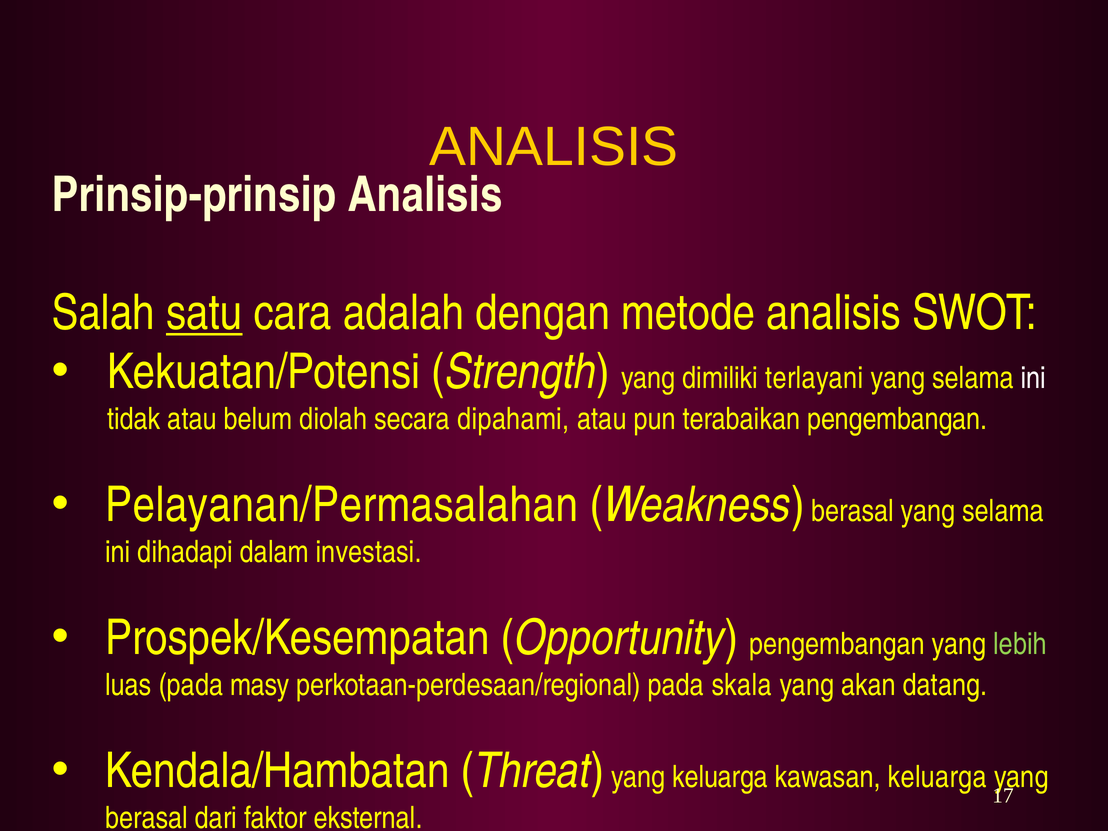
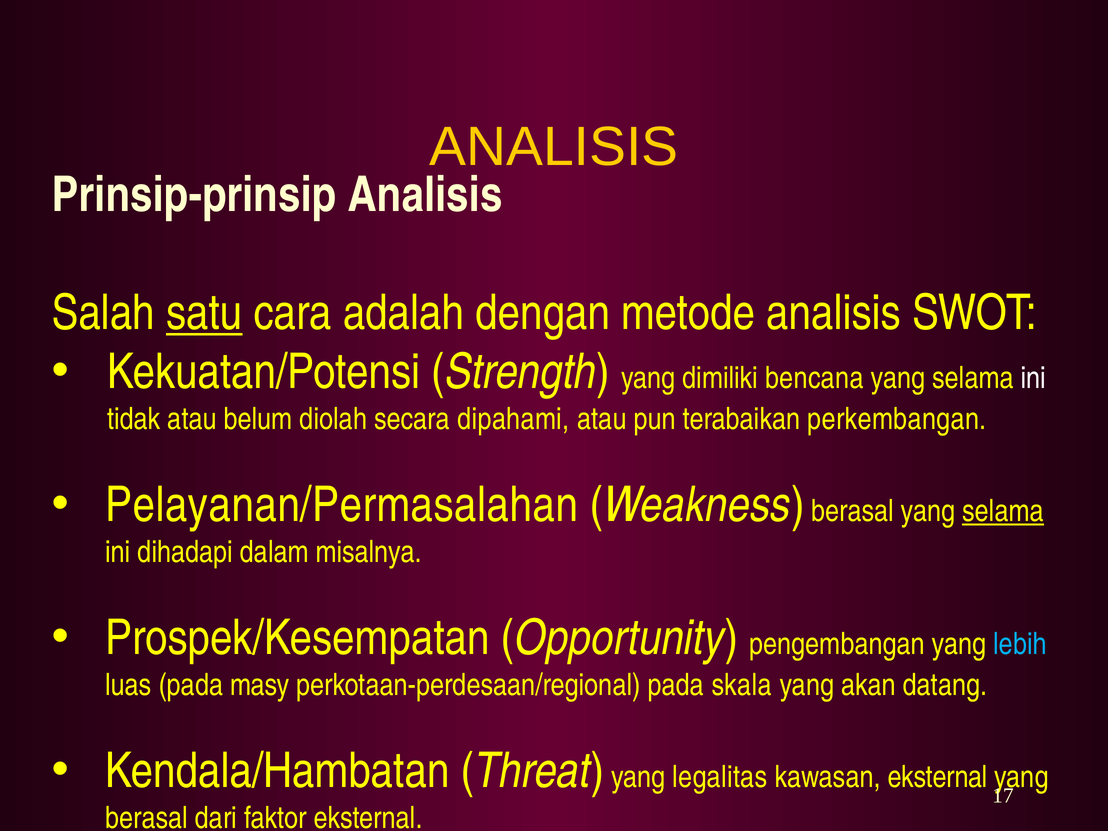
terlayani: terlayani -> bencana (814, 378)
terabaikan pengembangan: pengembangan -> perkembangan (897, 419)
selama underline: none -> present (1003, 511)
investasi: investasi -> misalnya (369, 552)
lebih colour: light green -> light blue (1020, 644)
yang keluarga: keluarga -> legalitas (720, 777)
kawasan keluarga: keluarga -> eksternal (938, 777)
